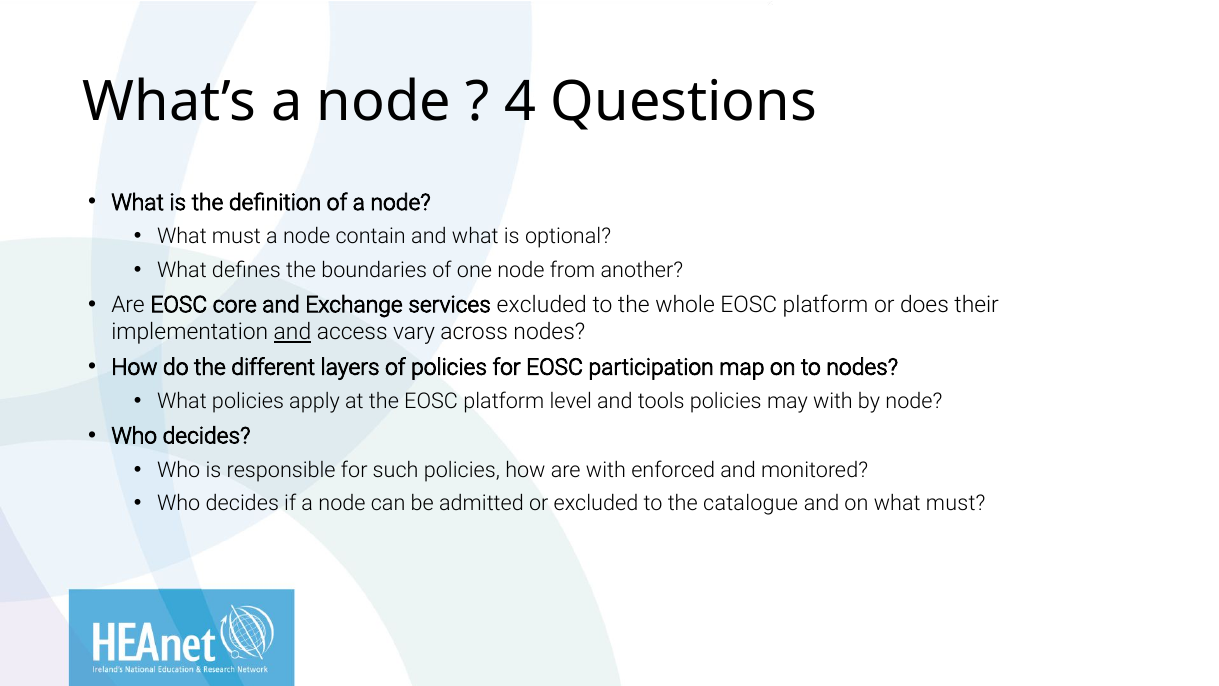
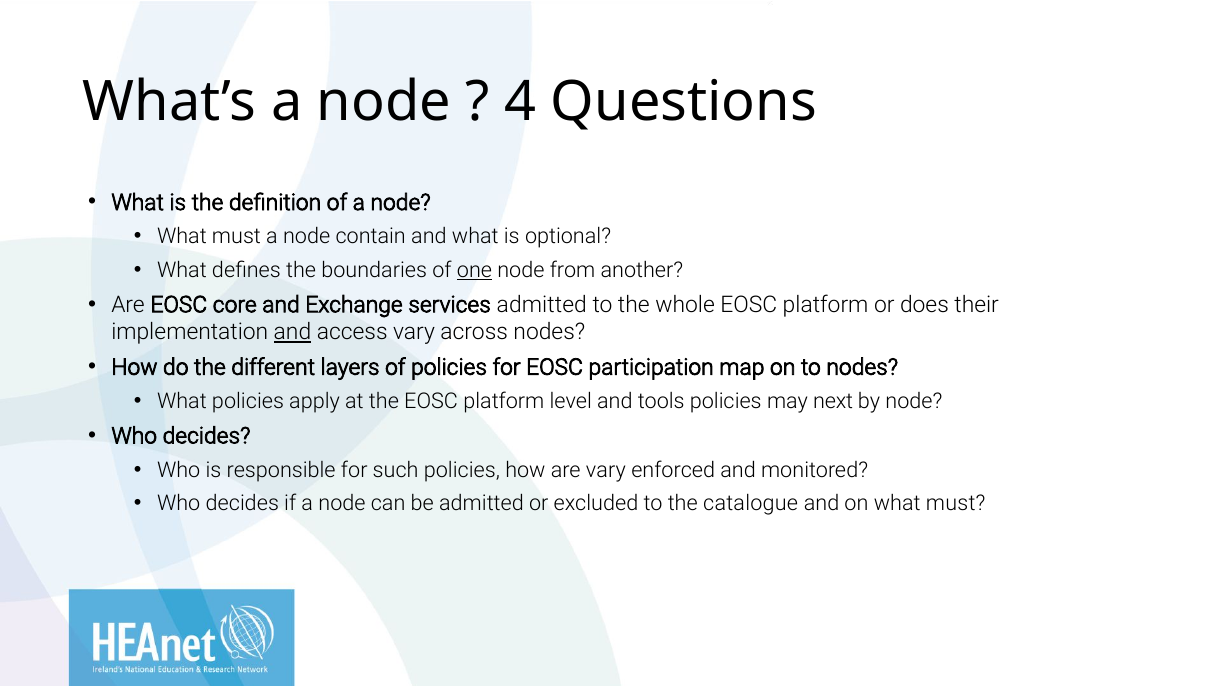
one underline: none -> present (474, 270)
services excluded: excluded -> admitted (542, 305)
may with: with -> next (833, 401)
are with: with -> vary (606, 470)
